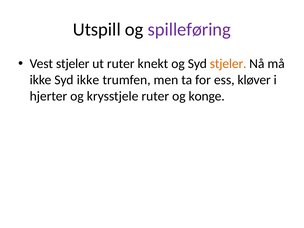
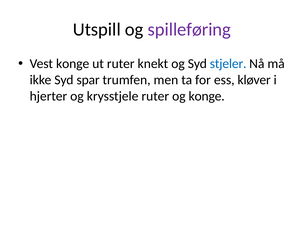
Vest stjeler: stjeler -> konge (73, 64)
stjeler colour: orange -> blue (228, 64)
Syd ikke: ikke -> spar (88, 80)
